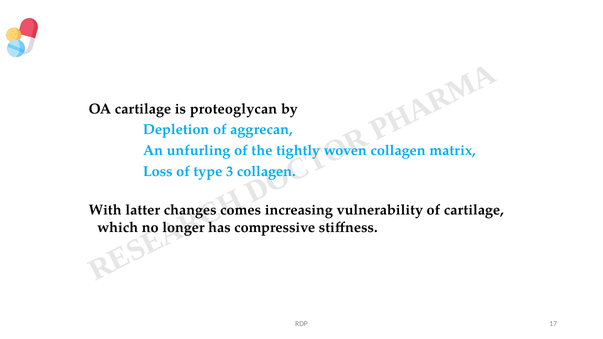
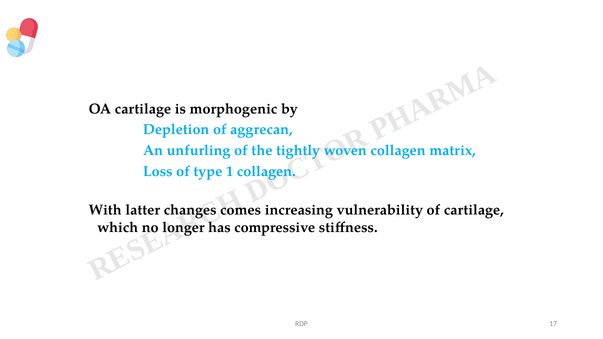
proteoglycan: proteoglycan -> morphogenic (234, 109)
3: 3 -> 1 (230, 171)
